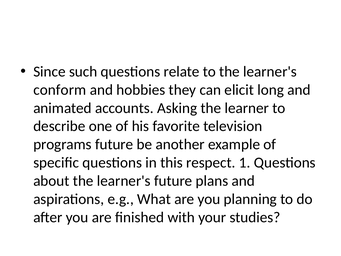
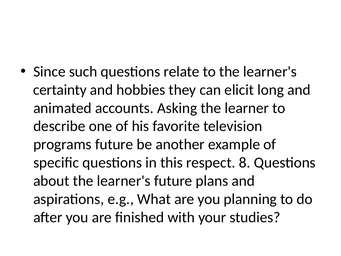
conform: conform -> certainty (60, 90)
1: 1 -> 8 (245, 162)
